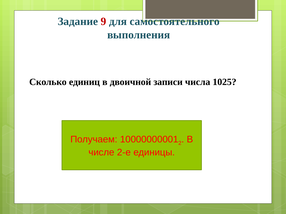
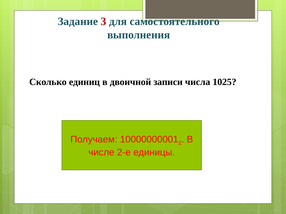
9: 9 -> 3 (104, 22)
